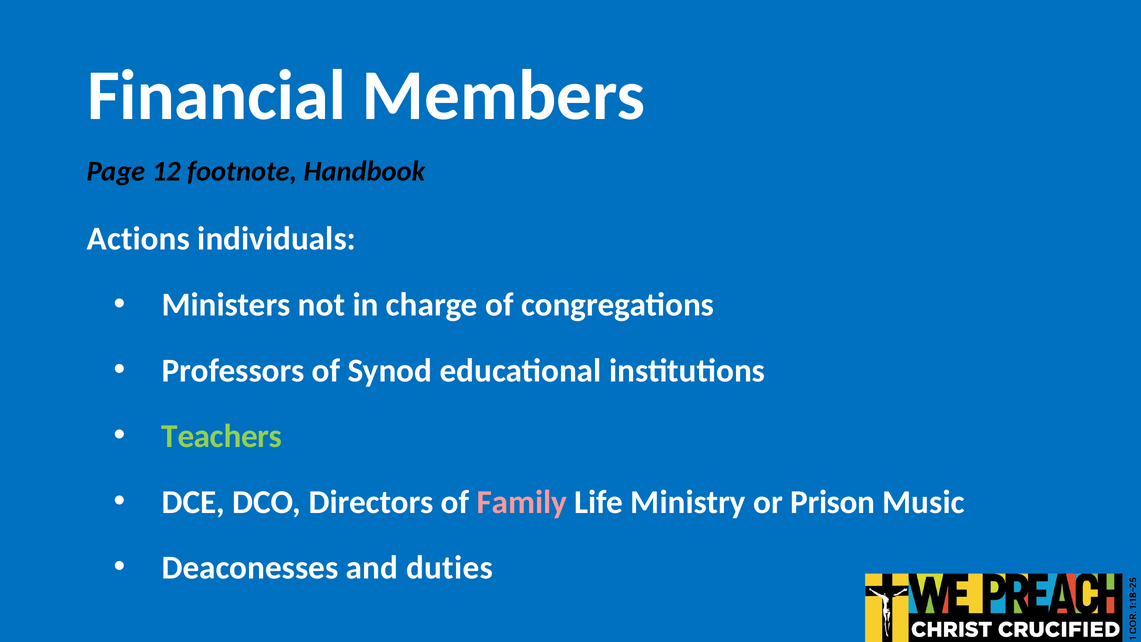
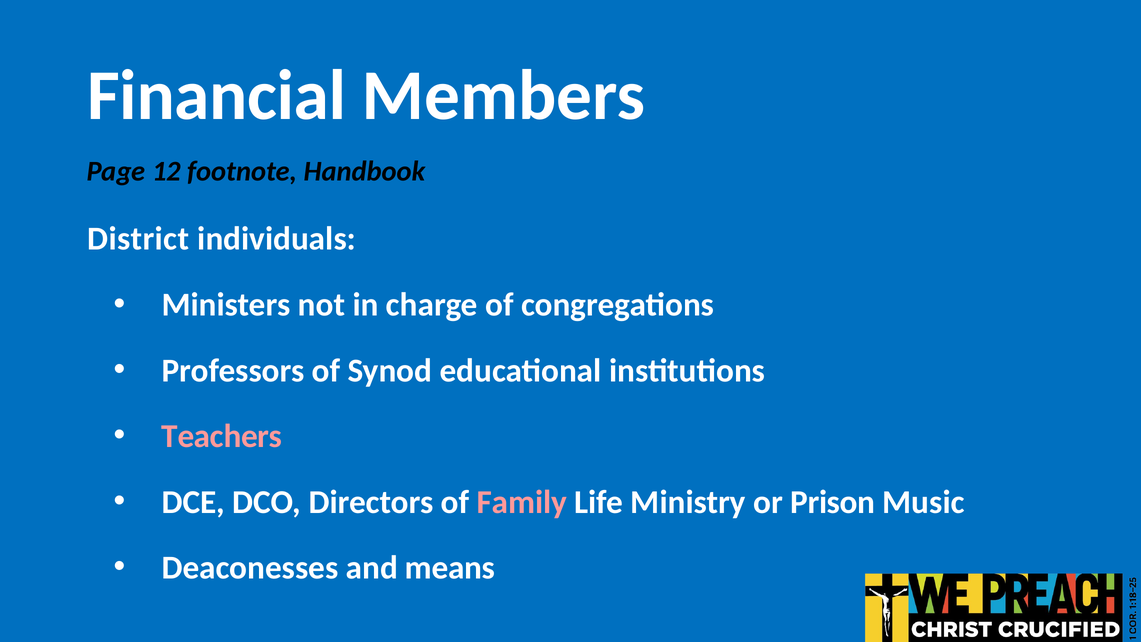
Actions: Actions -> District (138, 239)
Teachers colour: light green -> pink (222, 436)
duties: duties -> means (450, 568)
